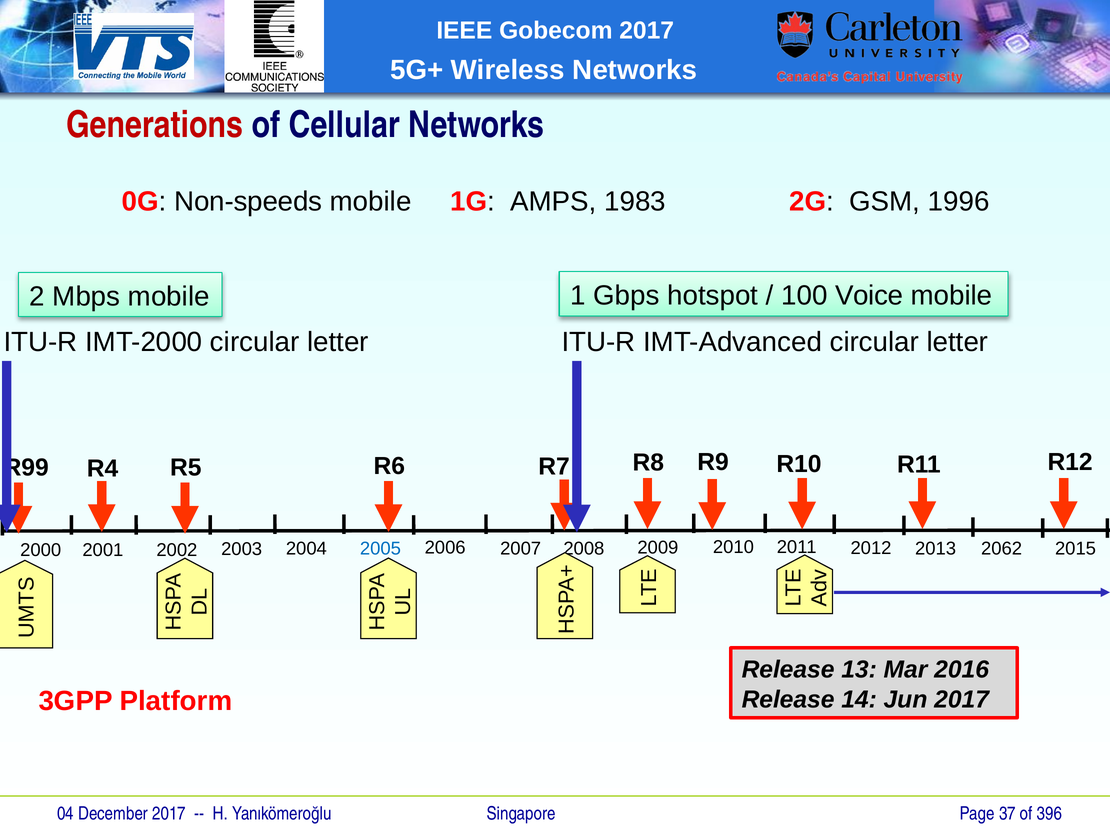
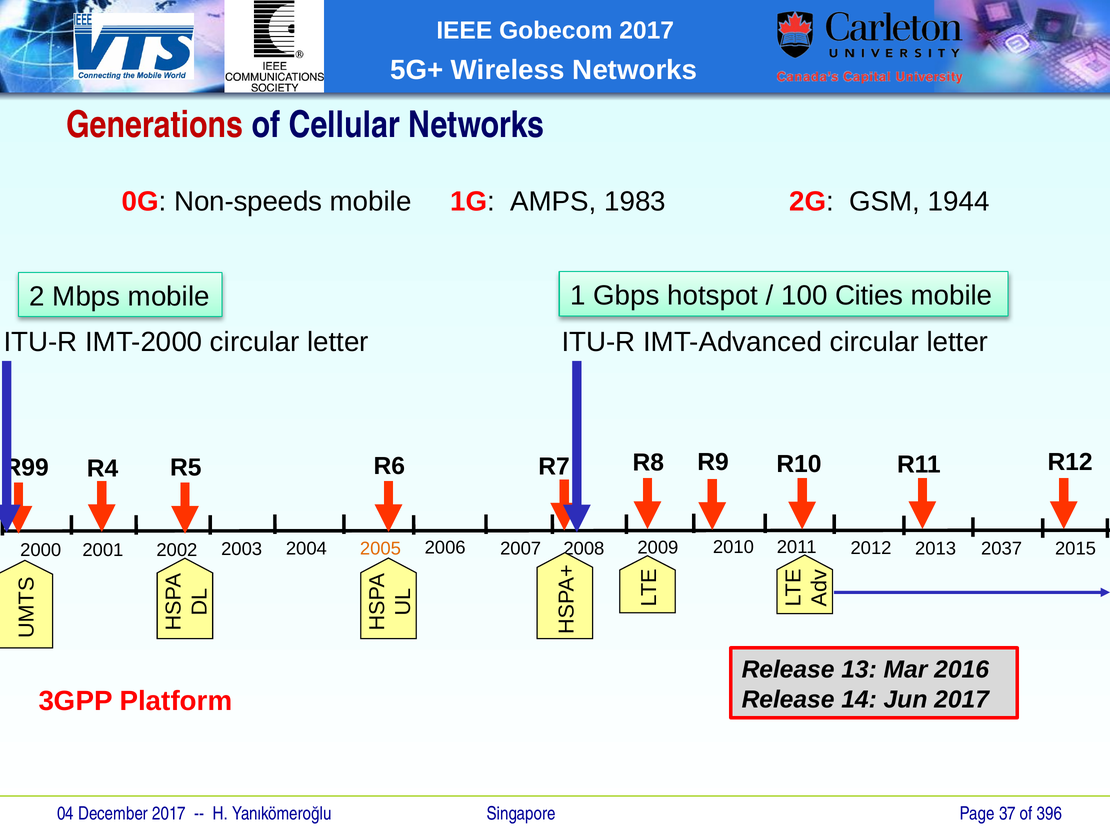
1996: 1996 -> 1944 (959, 202)
Voice: Voice -> Cities (869, 296)
2005 colour: blue -> orange (380, 548)
2062: 2062 -> 2037 (1002, 549)
